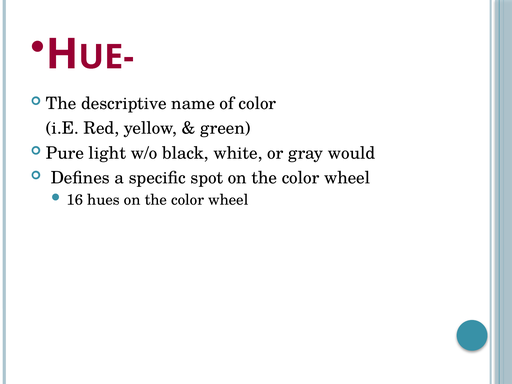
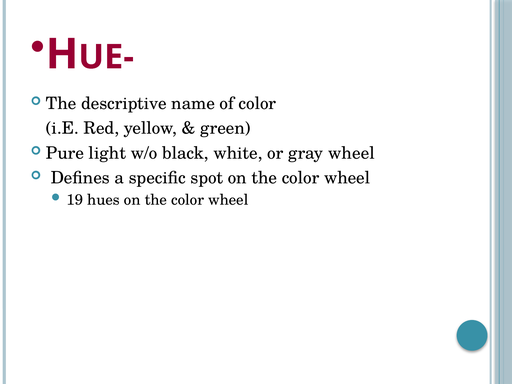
gray would: would -> wheel (351, 153)
16: 16 -> 19 (75, 200)
